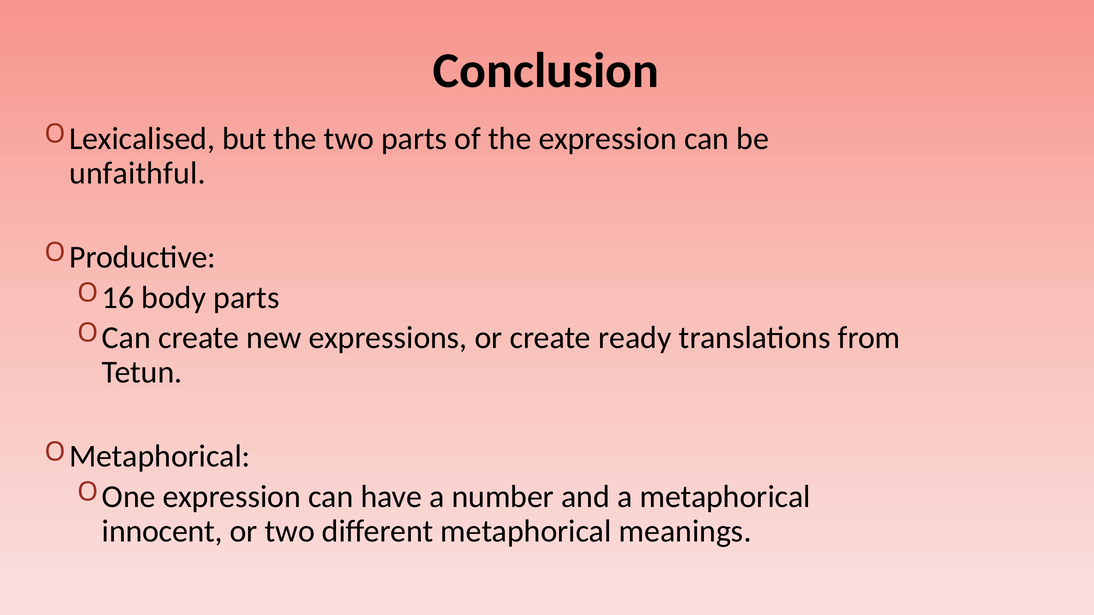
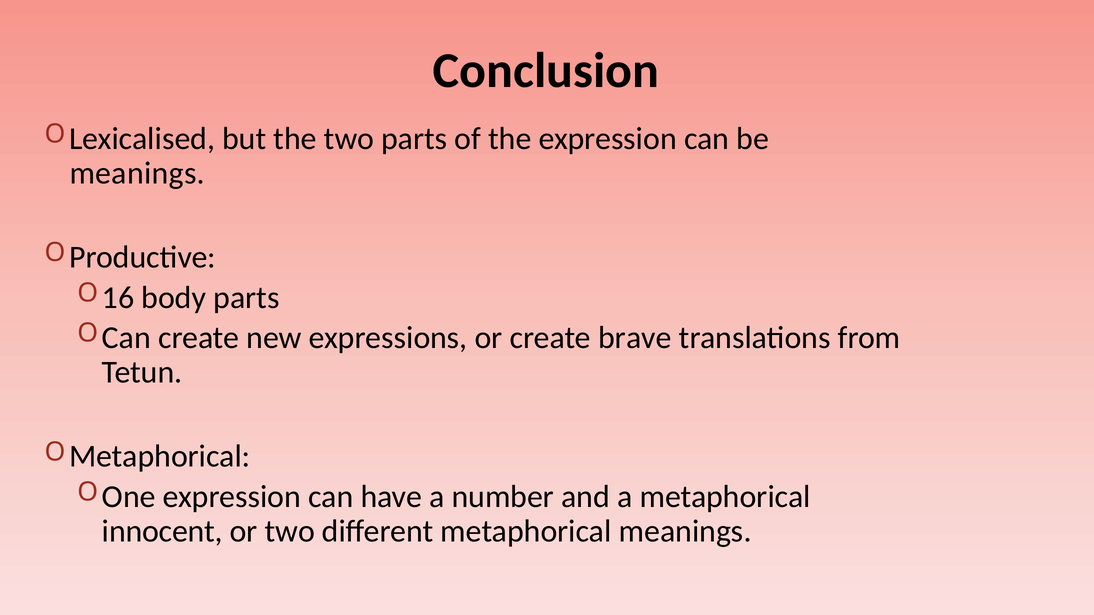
unfaithful: unfaithful -> meanings (137, 173)
ready: ready -> brave (635, 338)
